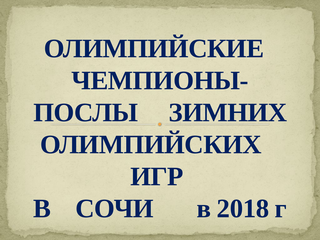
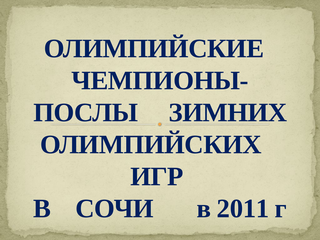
2018: 2018 -> 2011 (243, 209)
